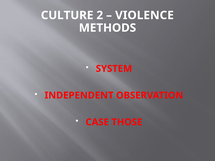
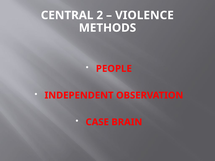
CULTURE: CULTURE -> CENTRAL (67, 15)
SYSTEM: SYSTEM -> PEOPLE (114, 69)
THOSE: THOSE -> BRAIN (127, 122)
